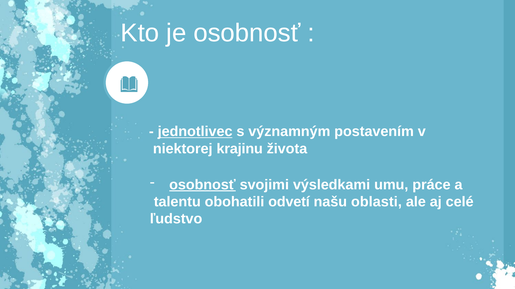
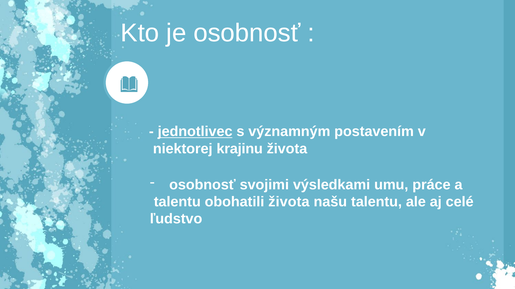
osobnosť underline: present -> none (202, 185)
obohatili odvetí: odvetí -> života (289, 202)
našu oblasti: oblasti -> talentu (377, 202)
